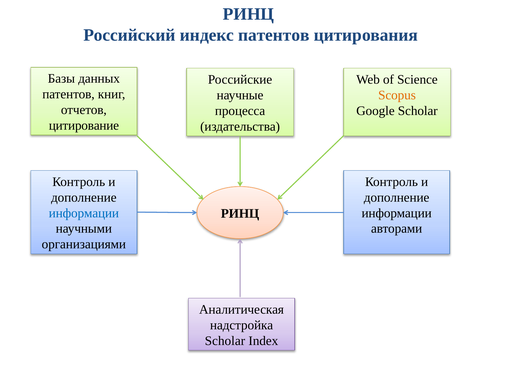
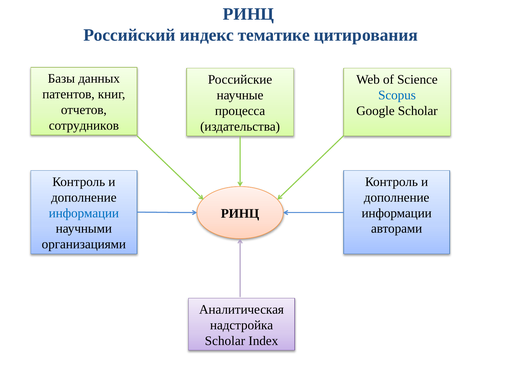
индекс патентов: патентов -> тематике (274, 35)
Scopus colour: orange -> blue (397, 95)
цитирование: цитирование -> сотрудников (84, 126)
